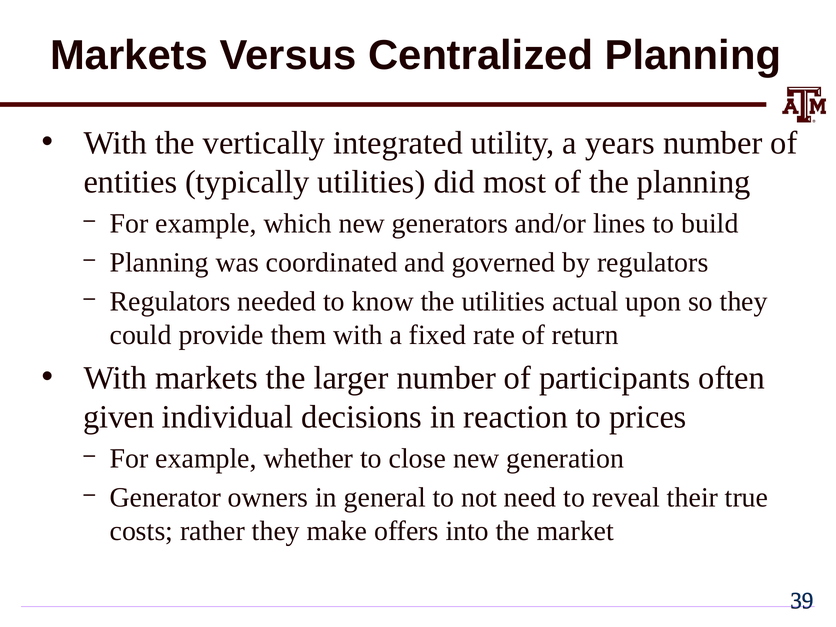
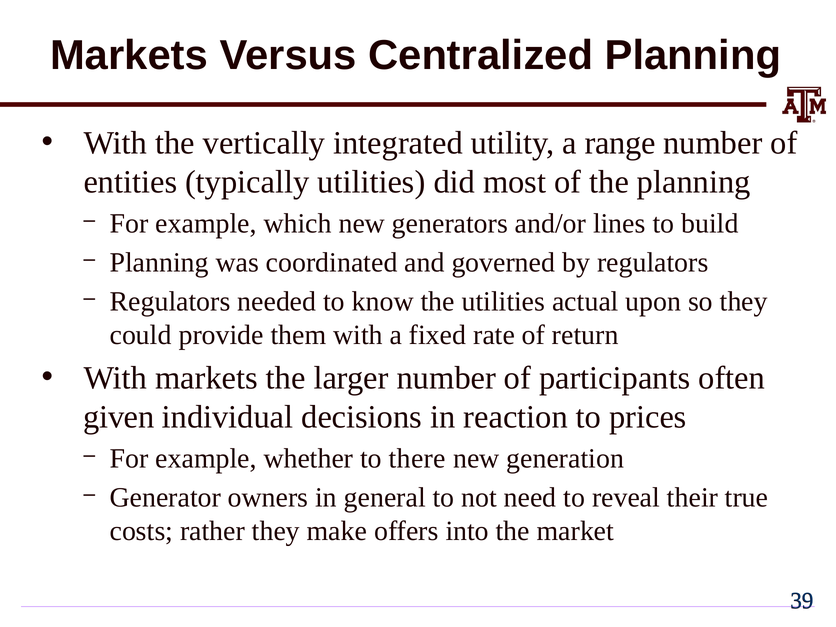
years: years -> range (620, 143)
close: close -> there (417, 459)
